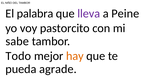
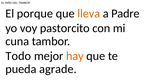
palabra: palabra -> porque (35, 14)
lleva colour: purple -> orange (89, 14)
Peine: Peine -> Padre (125, 14)
sabe: sabe -> cuna (17, 41)
